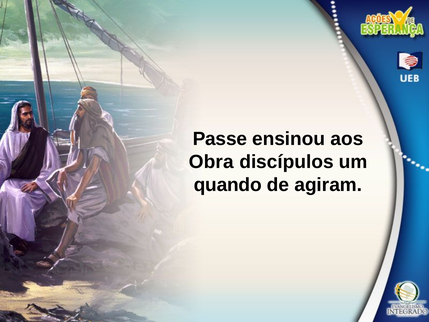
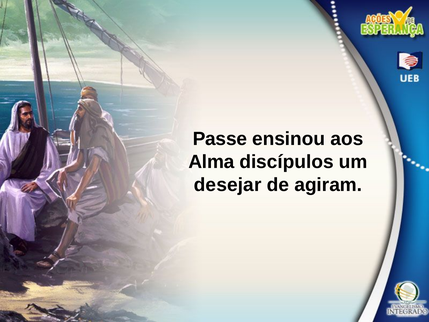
Obra: Obra -> Alma (211, 162)
quando: quando -> desejar (228, 185)
